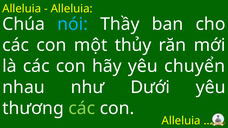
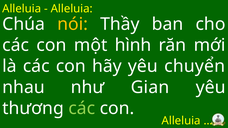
nói colour: light blue -> yellow (73, 24)
thủy: thủy -> hình (133, 45)
Dưới: Dưới -> Gian (150, 87)
